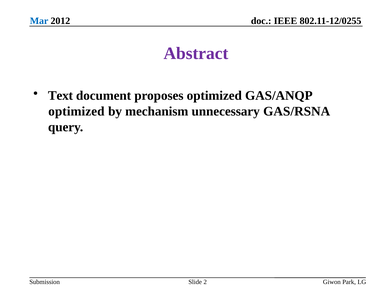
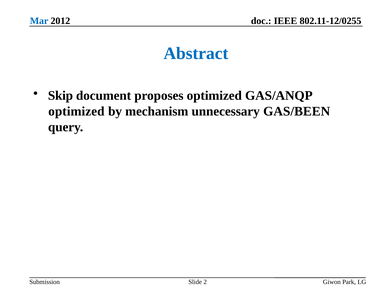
Abstract colour: purple -> blue (196, 53)
Text: Text -> Skip (60, 96)
GAS/RSNA: GAS/RSNA -> GAS/BEEN (297, 111)
